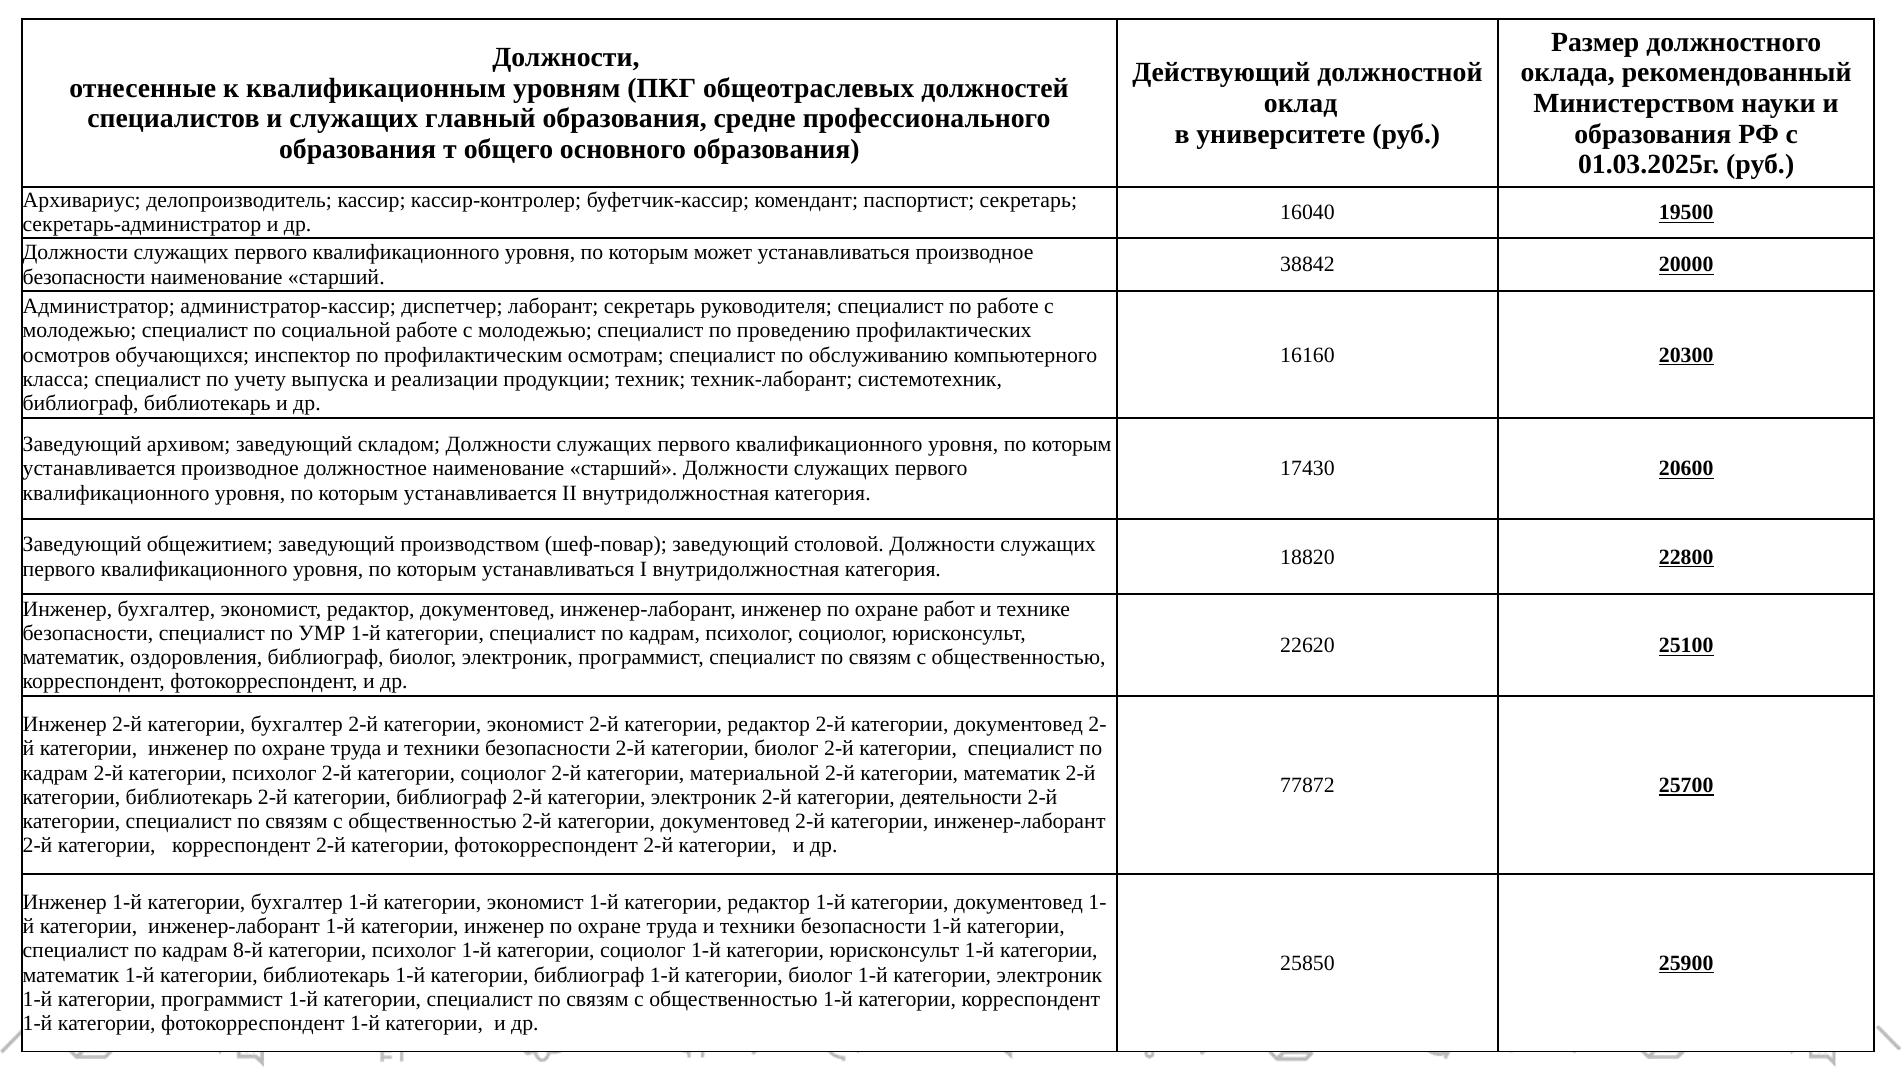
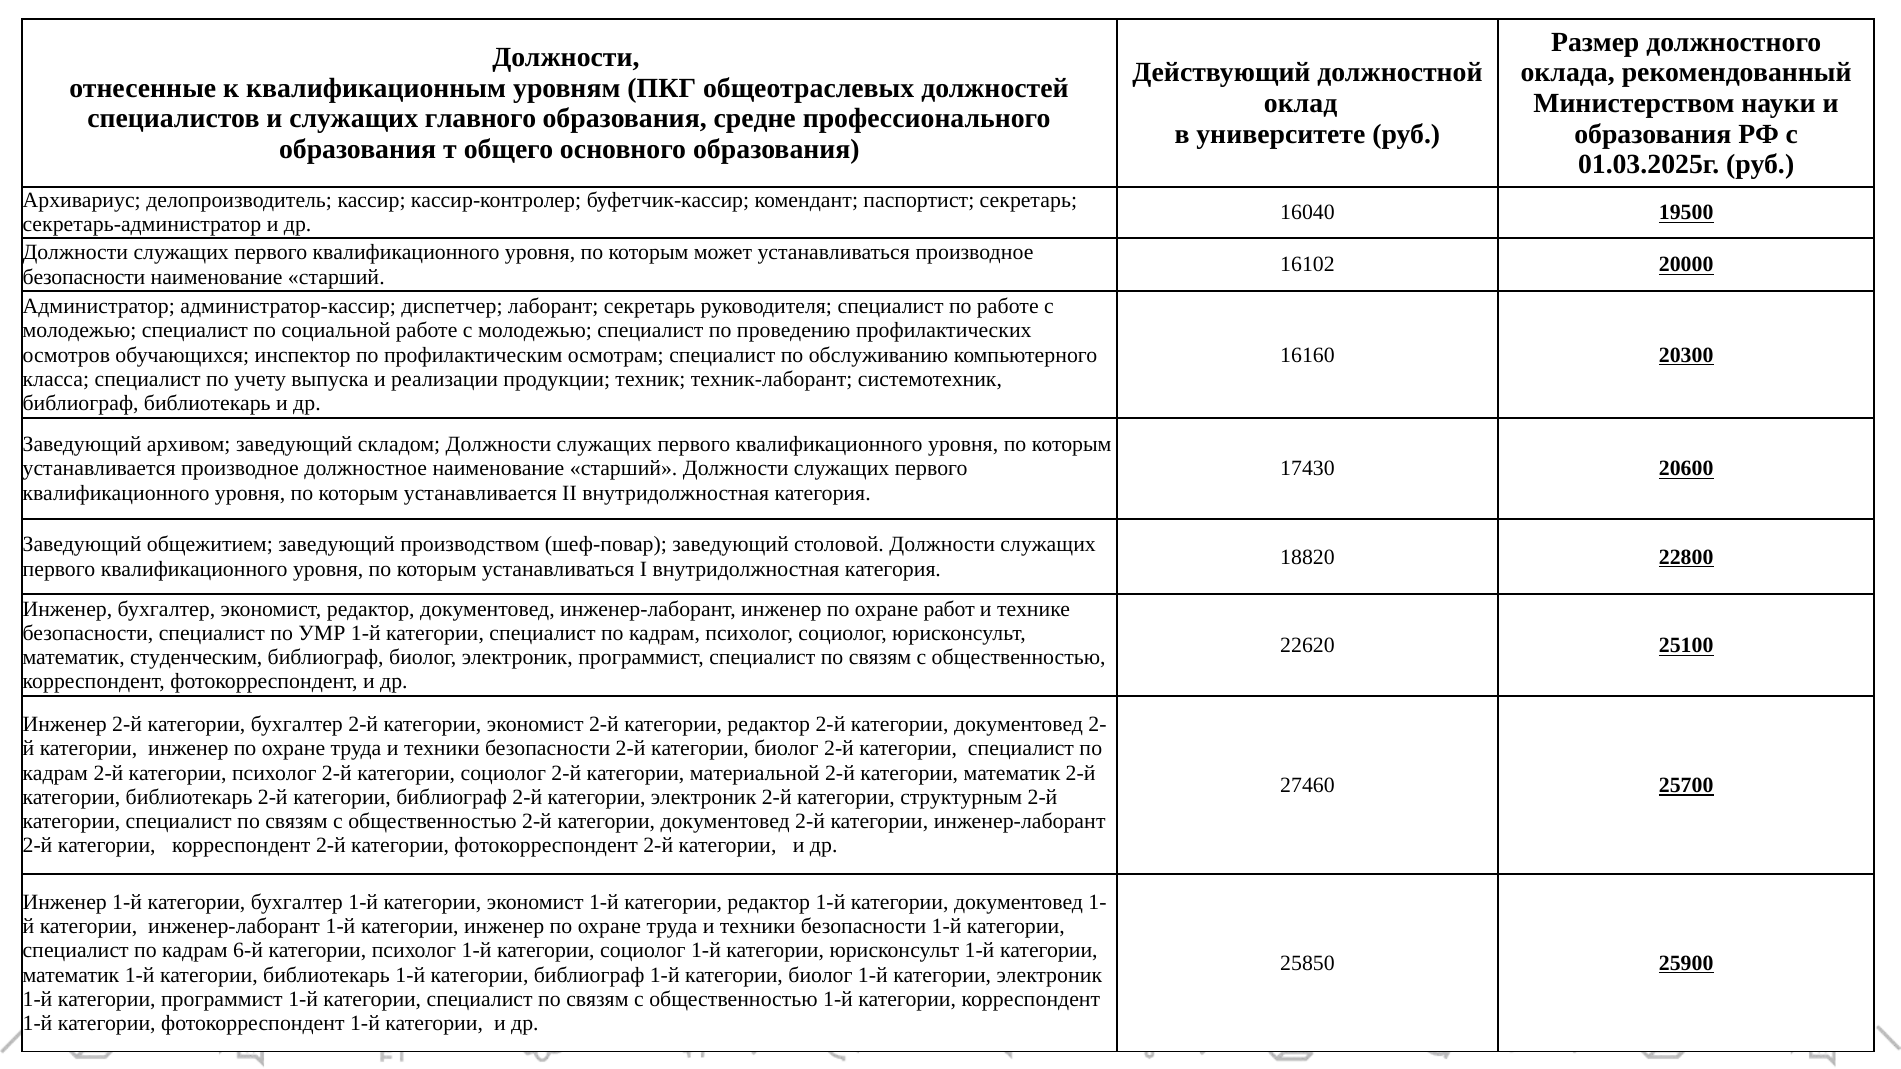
главный: главный -> главного (481, 119)
38842: 38842 -> 16102 (1308, 265)
оздоровления: оздоровления -> студенческим (196, 658)
77872: 77872 -> 27460 (1308, 785)
деятельности: деятельности -> структурным (961, 798)
8-й: 8-й -> 6-й (248, 951)
